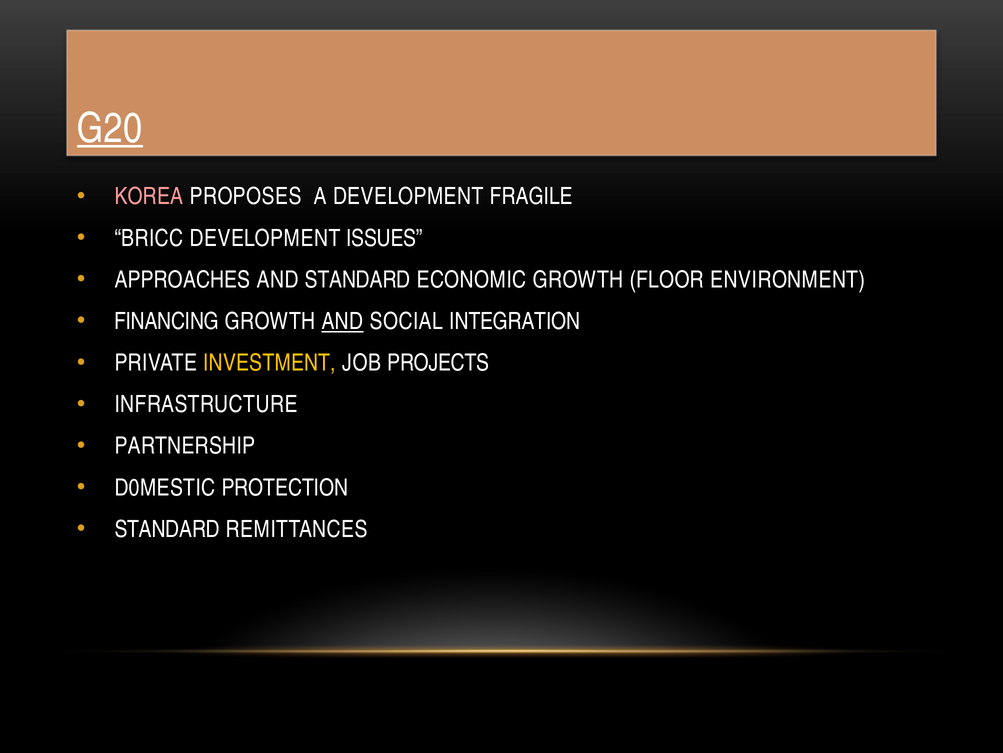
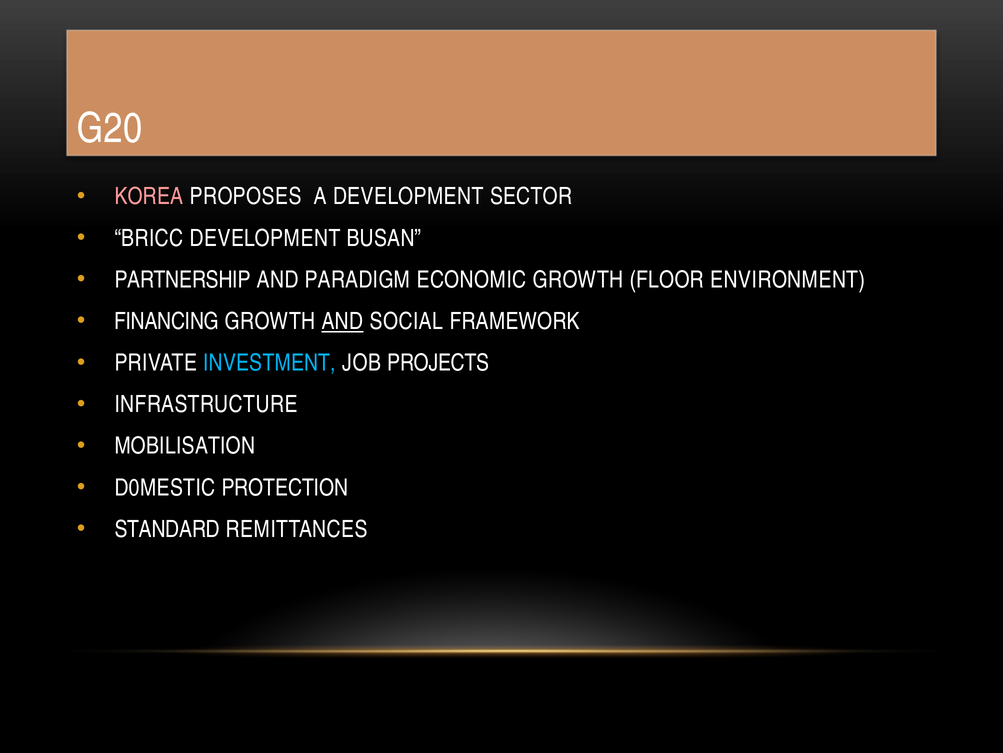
G20 underline: present -> none (110, 128)
FRAGILE: FRAGILE -> SECTOR (531, 196)
ISSUES: ISSUES -> BUSAN (384, 238)
APPROACHES: APPROACHES -> PARTNERSHIP (183, 279)
AND STANDARD: STANDARD -> PARADIGM (357, 279)
INTEGRATION: INTEGRATION -> FRAMEWORK (515, 321)
INVESTMENT colour: yellow -> light blue (270, 363)
PARTNERSHIP: PARTNERSHIP -> MOBILISATION (185, 446)
